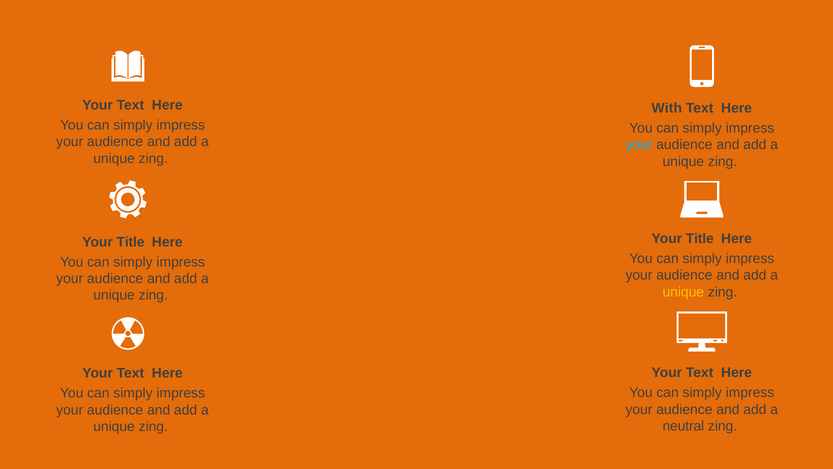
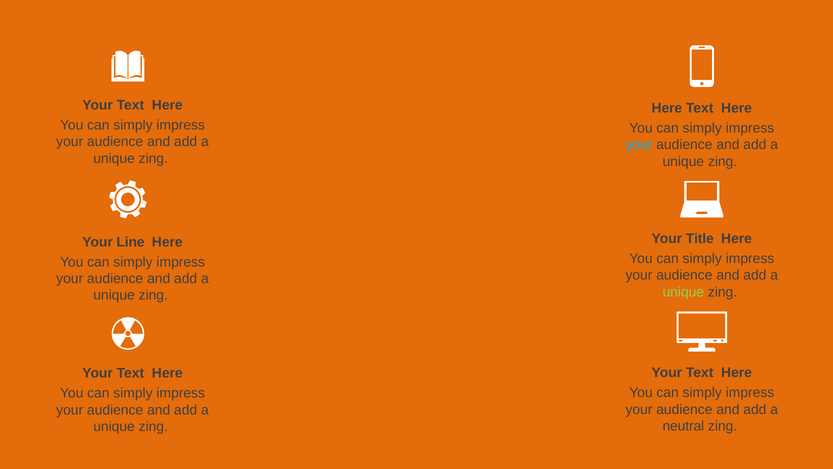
With: With -> Here (667, 108)
Title: Title -> Line (131, 242)
unique colour: yellow -> light green (683, 292)
